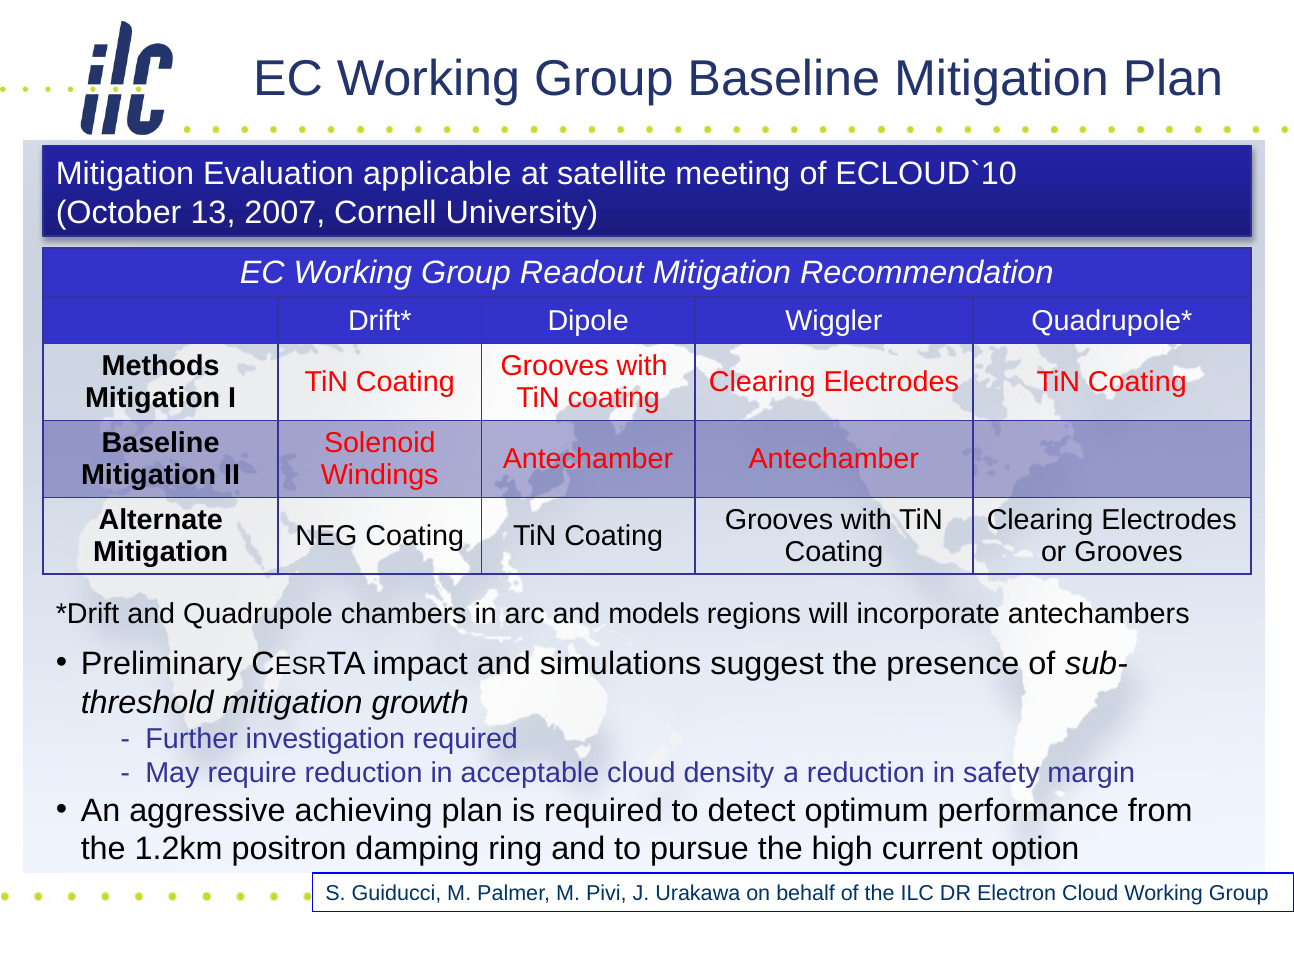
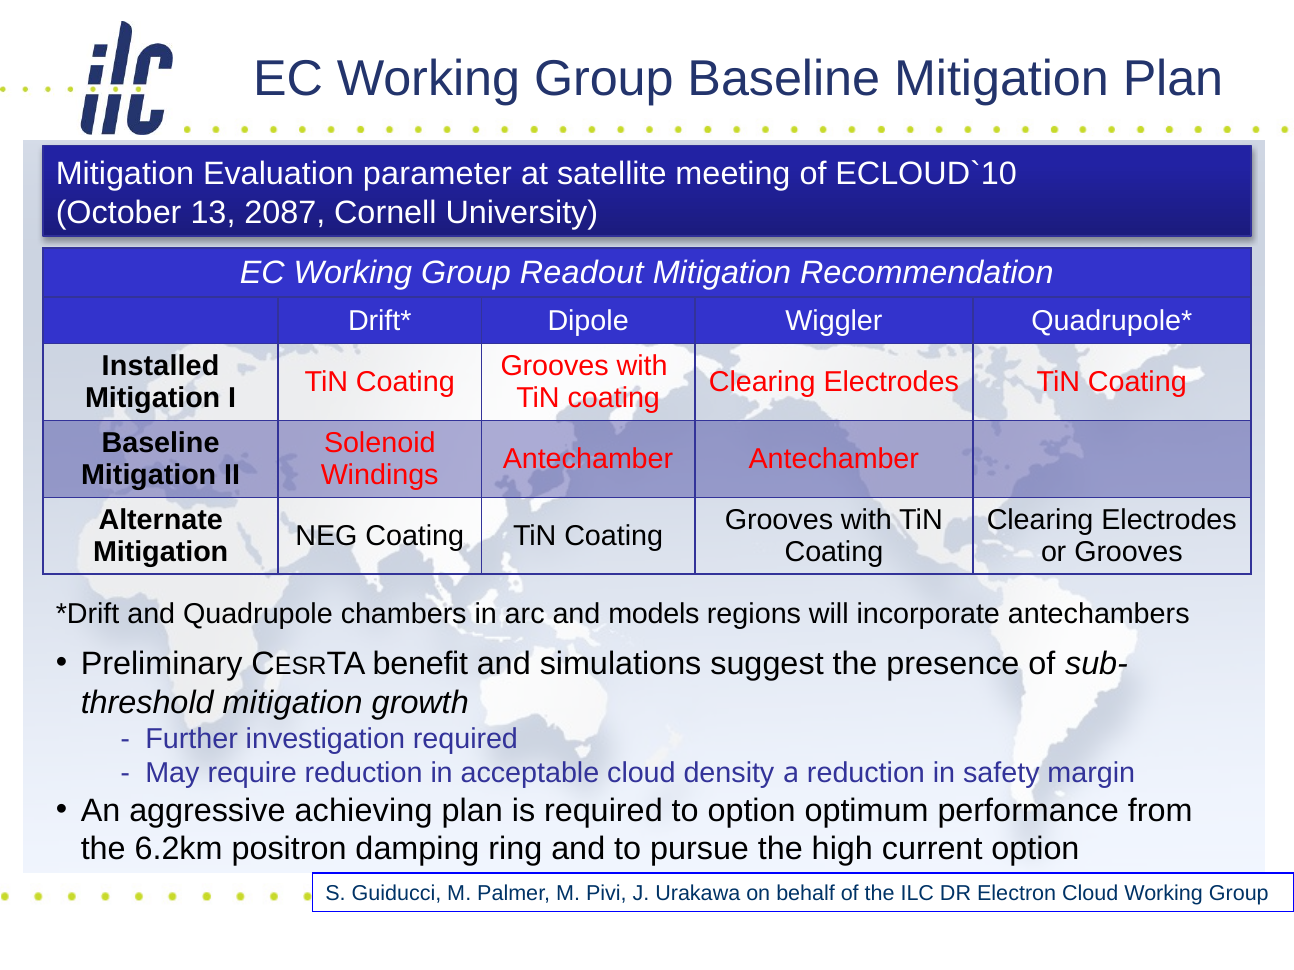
applicable: applicable -> parameter (437, 174)
2007: 2007 -> 2087 (285, 213)
Methods: Methods -> Installed (161, 367)
impact: impact -> benefit (420, 664)
to detect: detect -> option (752, 811)
1.2km: 1.2km -> 6.2km (179, 850)
